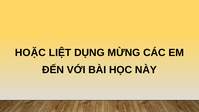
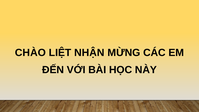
HOẶC: HOẶC -> CHÀO (30, 53)
DỤNG: DỤNG -> NHẬN (89, 53)
